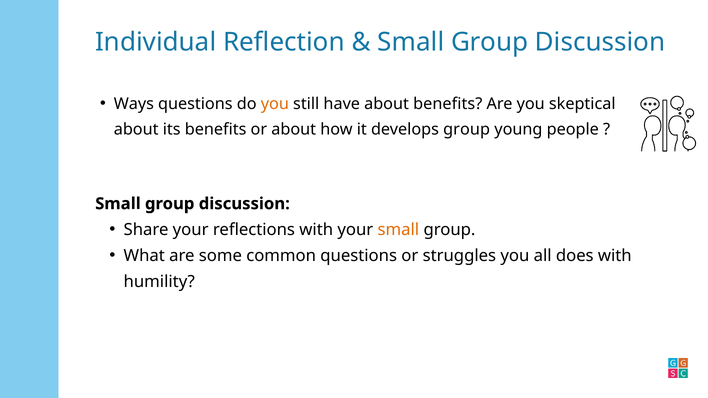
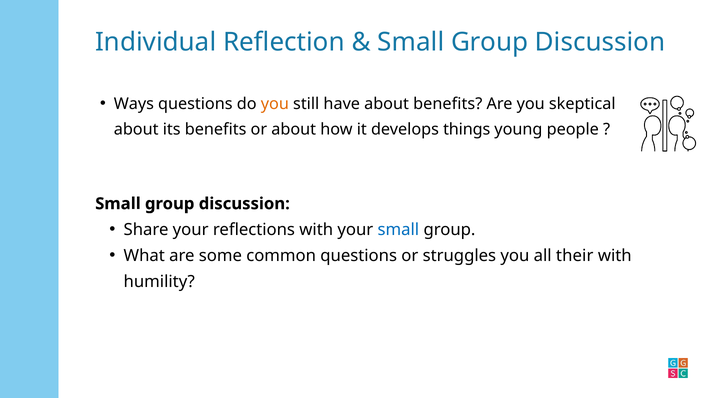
develops group: group -> things (467, 129)
small colour: orange -> blue (398, 230)
does: does -> their (575, 256)
